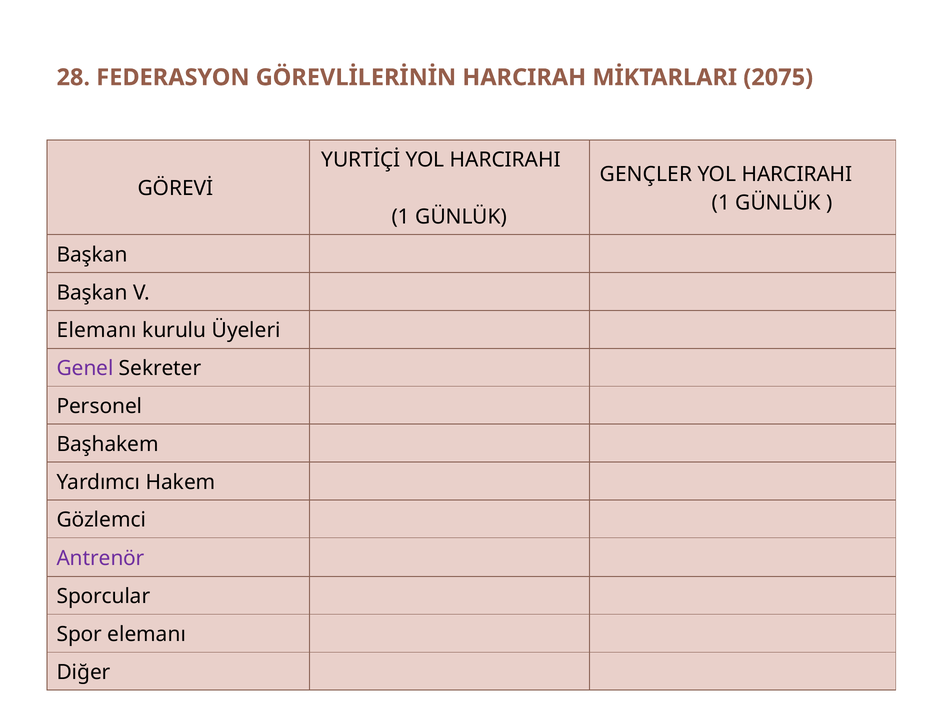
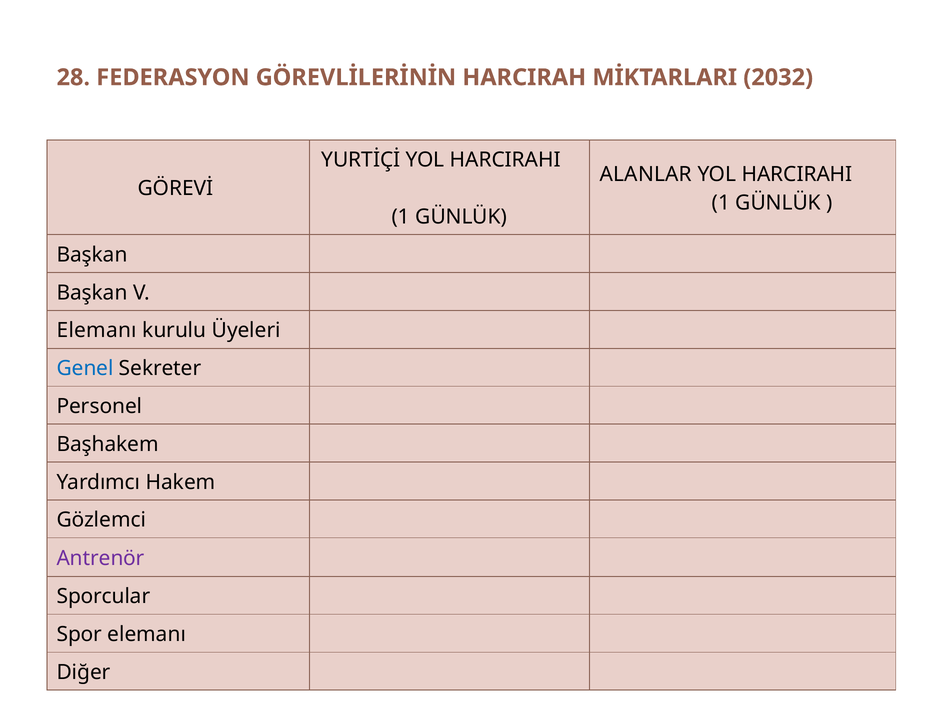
2075: 2075 -> 2032 (778, 77)
GENÇLER: GENÇLER -> ALANLAR (646, 174)
Genel colour: purple -> blue (85, 369)
